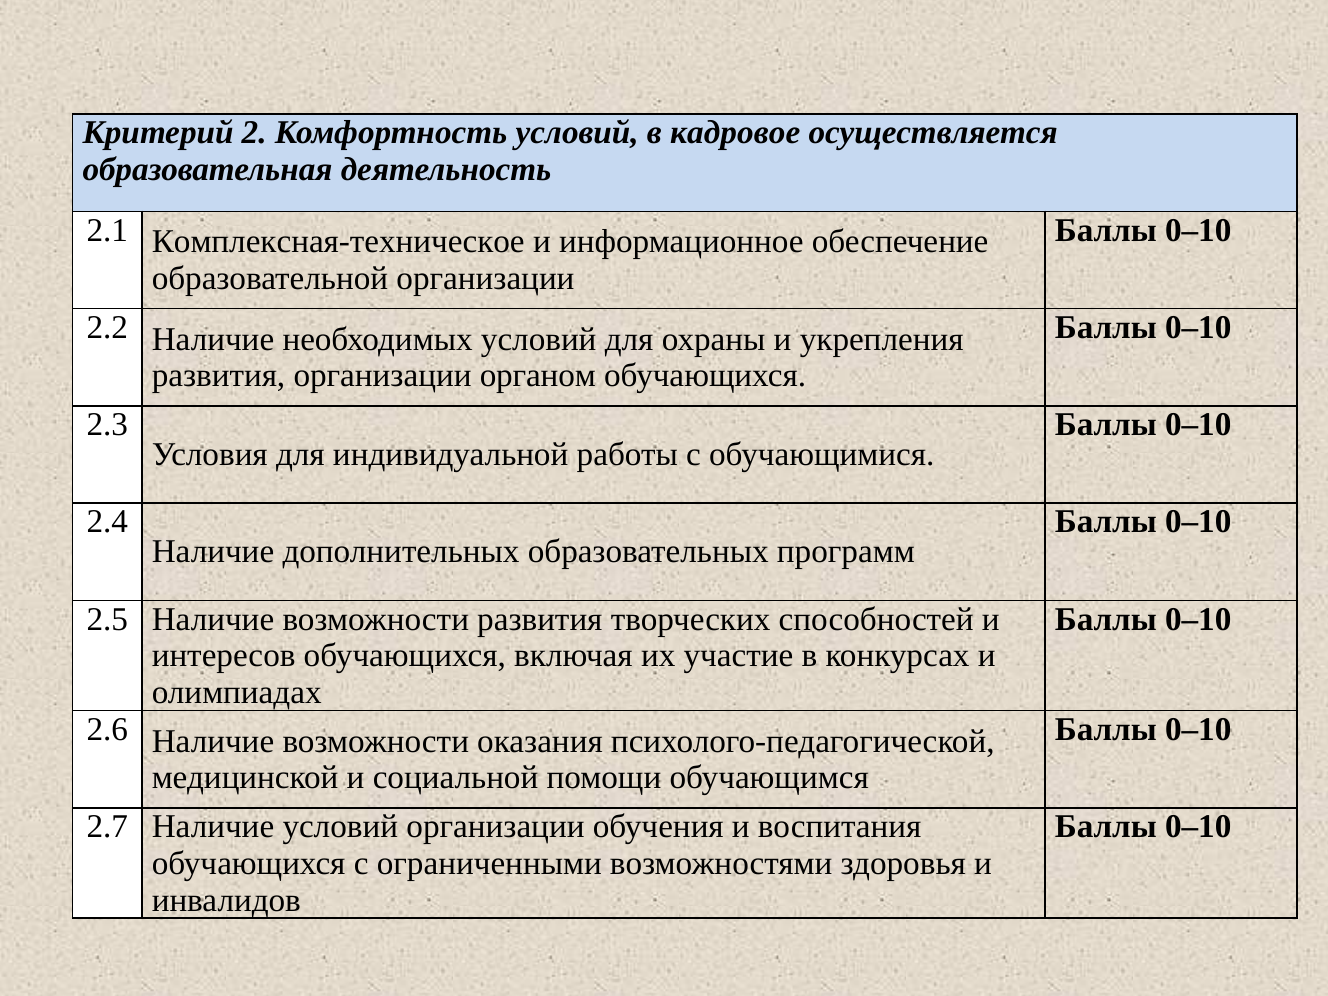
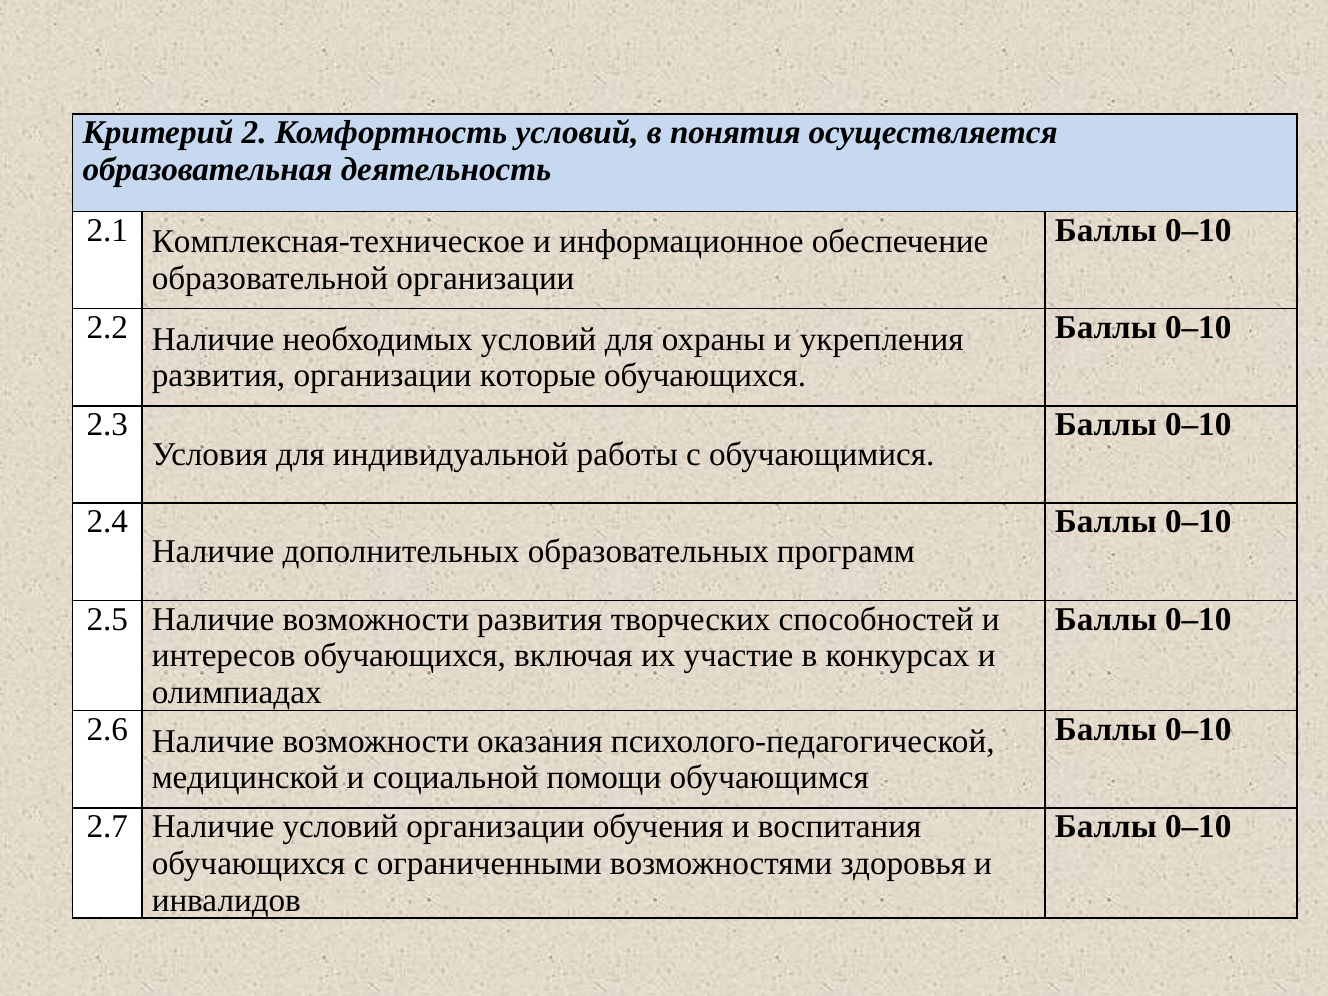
кадровое: кадровое -> понятия (735, 133)
органом: органом -> которые (538, 376)
